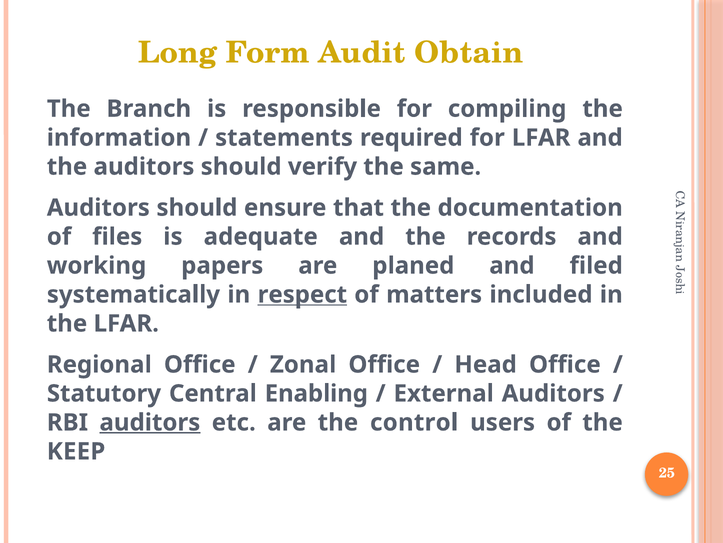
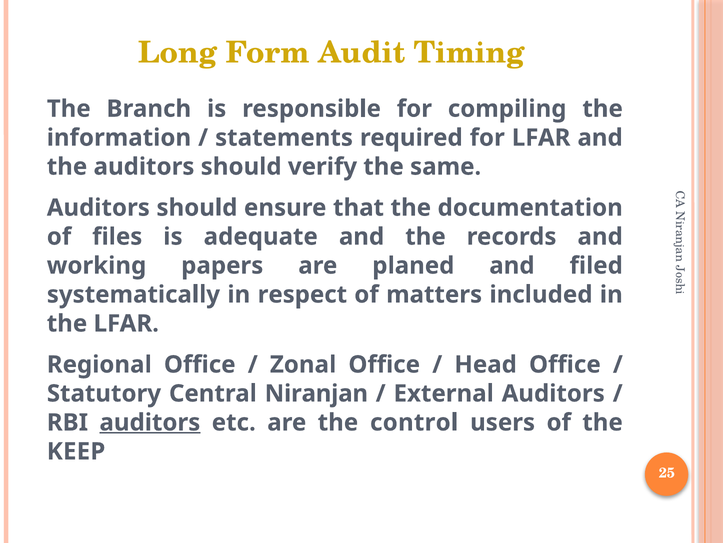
Obtain: Obtain -> Timing (469, 53)
respect underline: present -> none (302, 294)
Enabling: Enabling -> Niranjan (316, 393)
